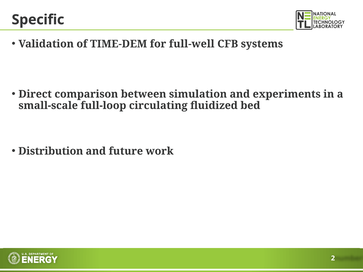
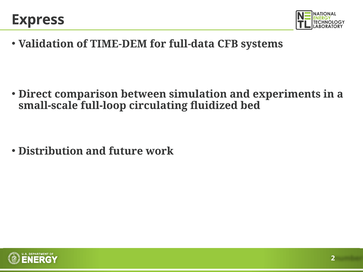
Specific: Specific -> Express (38, 20)
full-well: full-well -> full-data (192, 44)
